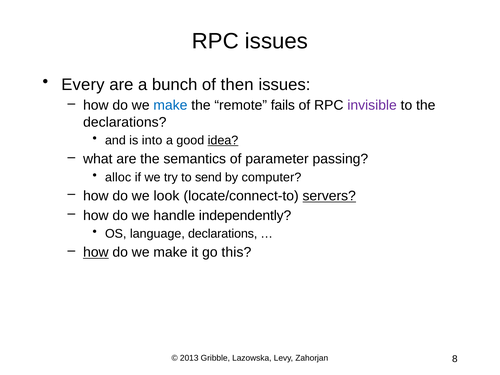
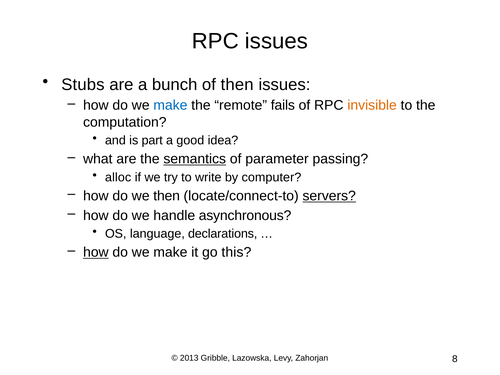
Every: Every -> Stubs (83, 84)
invisible colour: purple -> orange (372, 105)
declarations: declarations -> computation (125, 122)
into: into -> part (152, 140)
idea underline: present -> none (223, 140)
semantics underline: none -> present (195, 159)
send: send -> write (208, 177)
we look: look -> then (167, 196)
independently: independently -> asynchronous (245, 215)
